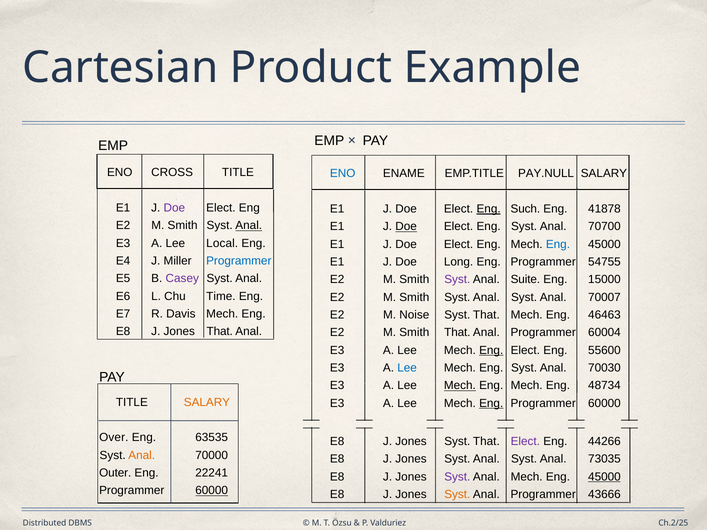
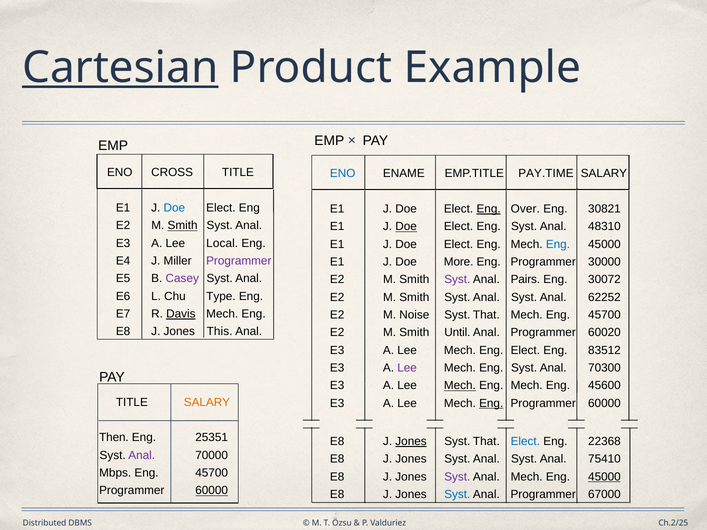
Cartesian underline: none -> present (120, 68)
PAY.NULL: PAY.NULL -> PAY.TIME (546, 174)
Doe colour: purple -> blue (174, 208)
Such: Such -> Over (525, 209)
41878: 41878 -> 30821 (604, 209)
Smith underline: none -> present (183, 226)
Anal underline: present -> none (249, 226)
70700: 70700 -> 48310 (604, 227)
Programmer colour: blue -> purple (239, 261)
Long: Long -> More (459, 262)
54755: 54755 -> 30000 (604, 262)
Suite: Suite -> Pairs (525, 280)
15000: 15000 -> 30072 (604, 280)
Time: Time -> Type (221, 296)
70007: 70007 -> 62252 (604, 297)
Davis underline: none -> present (181, 314)
Mech Eng 46463: 46463 -> 45700 (604, 315)
Jones That: That -> This (220, 332)
Smith That: That -> Until (457, 333)
60004: 60004 -> 60020 (604, 333)
Eng underline: present -> none (491, 350)
55600: 55600 -> 83512 (604, 350)
Lee colour: blue -> purple (407, 368)
70030: 70030 -> 70300 (604, 368)
48734: 48734 -> 45600 (604, 386)
Over: Over -> Then (114, 438)
63535: 63535 -> 25351 (212, 438)
Jones underline: none -> present (411, 442)
Elect colour: purple -> blue (525, 442)
44266: 44266 -> 22368 (604, 442)
Anal colour: orange -> purple (142, 455)
73035: 73035 -> 75410 (604, 459)
Outer: Outer -> Mbps (115, 473)
22241: 22241 -> 45700 (212, 473)
Syst colour: orange -> blue (457, 495)
43666: 43666 -> 67000 (604, 495)
